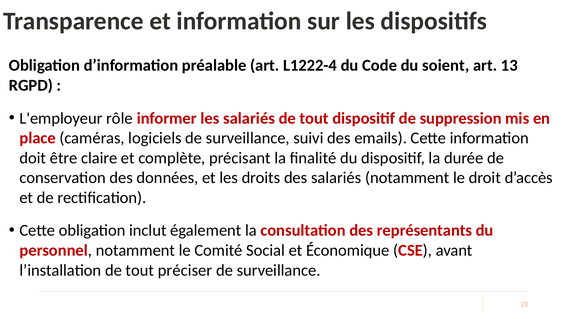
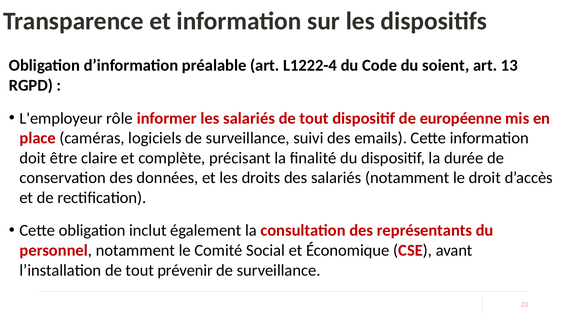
suppression: suppression -> européenne (461, 118)
préciser: préciser -> prévenir (185, 270)
